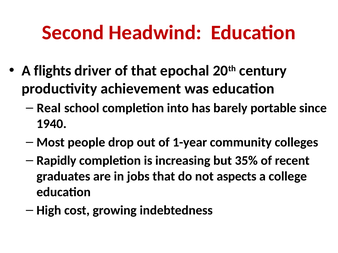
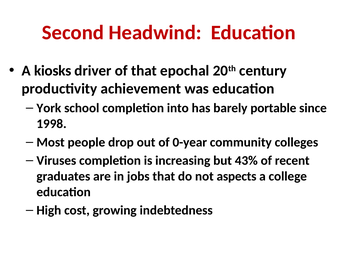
flights: flights -> kiosks (53, 71)
Real: Real -> York (49, 108)
1940: 1940 -> 1998 (52, 124)
1-year: 1-year -> 0-year (190, 142)
Rapidly: Rapidly -> Viruses (56, 161)
35%: 35% -> 43% (246, 161)
